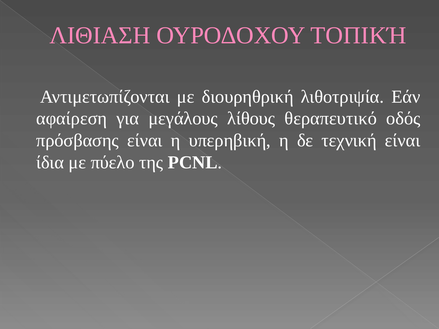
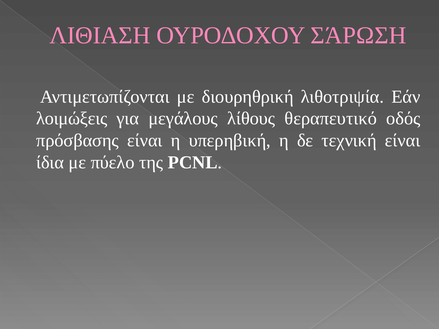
ΤΟΠΙΚΉ: ΤΟΠΙΚΉ -> ΣΆΡΩΣΗ (358, 36)
αφαίρεση: αφαίρεση -> λοιμώξεις (72, 119)
